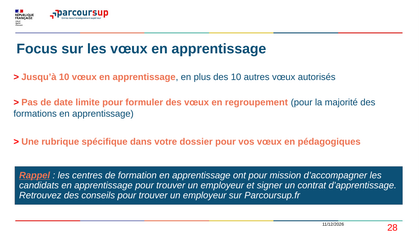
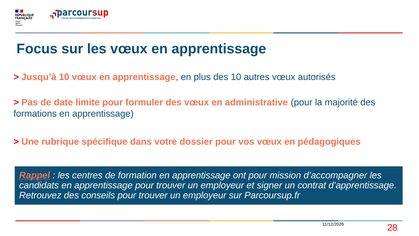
regroupement: regroupement -> administrative (256, 102)
